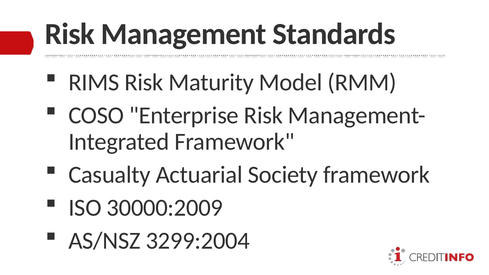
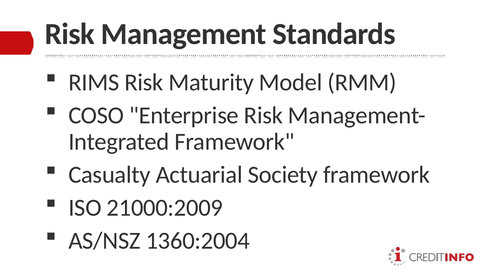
30000:2009: 30000:2009 -> 21000:2009 (165, 208)
3299:2004: 3299:2004 -> 1360:2004 (198, 241)
